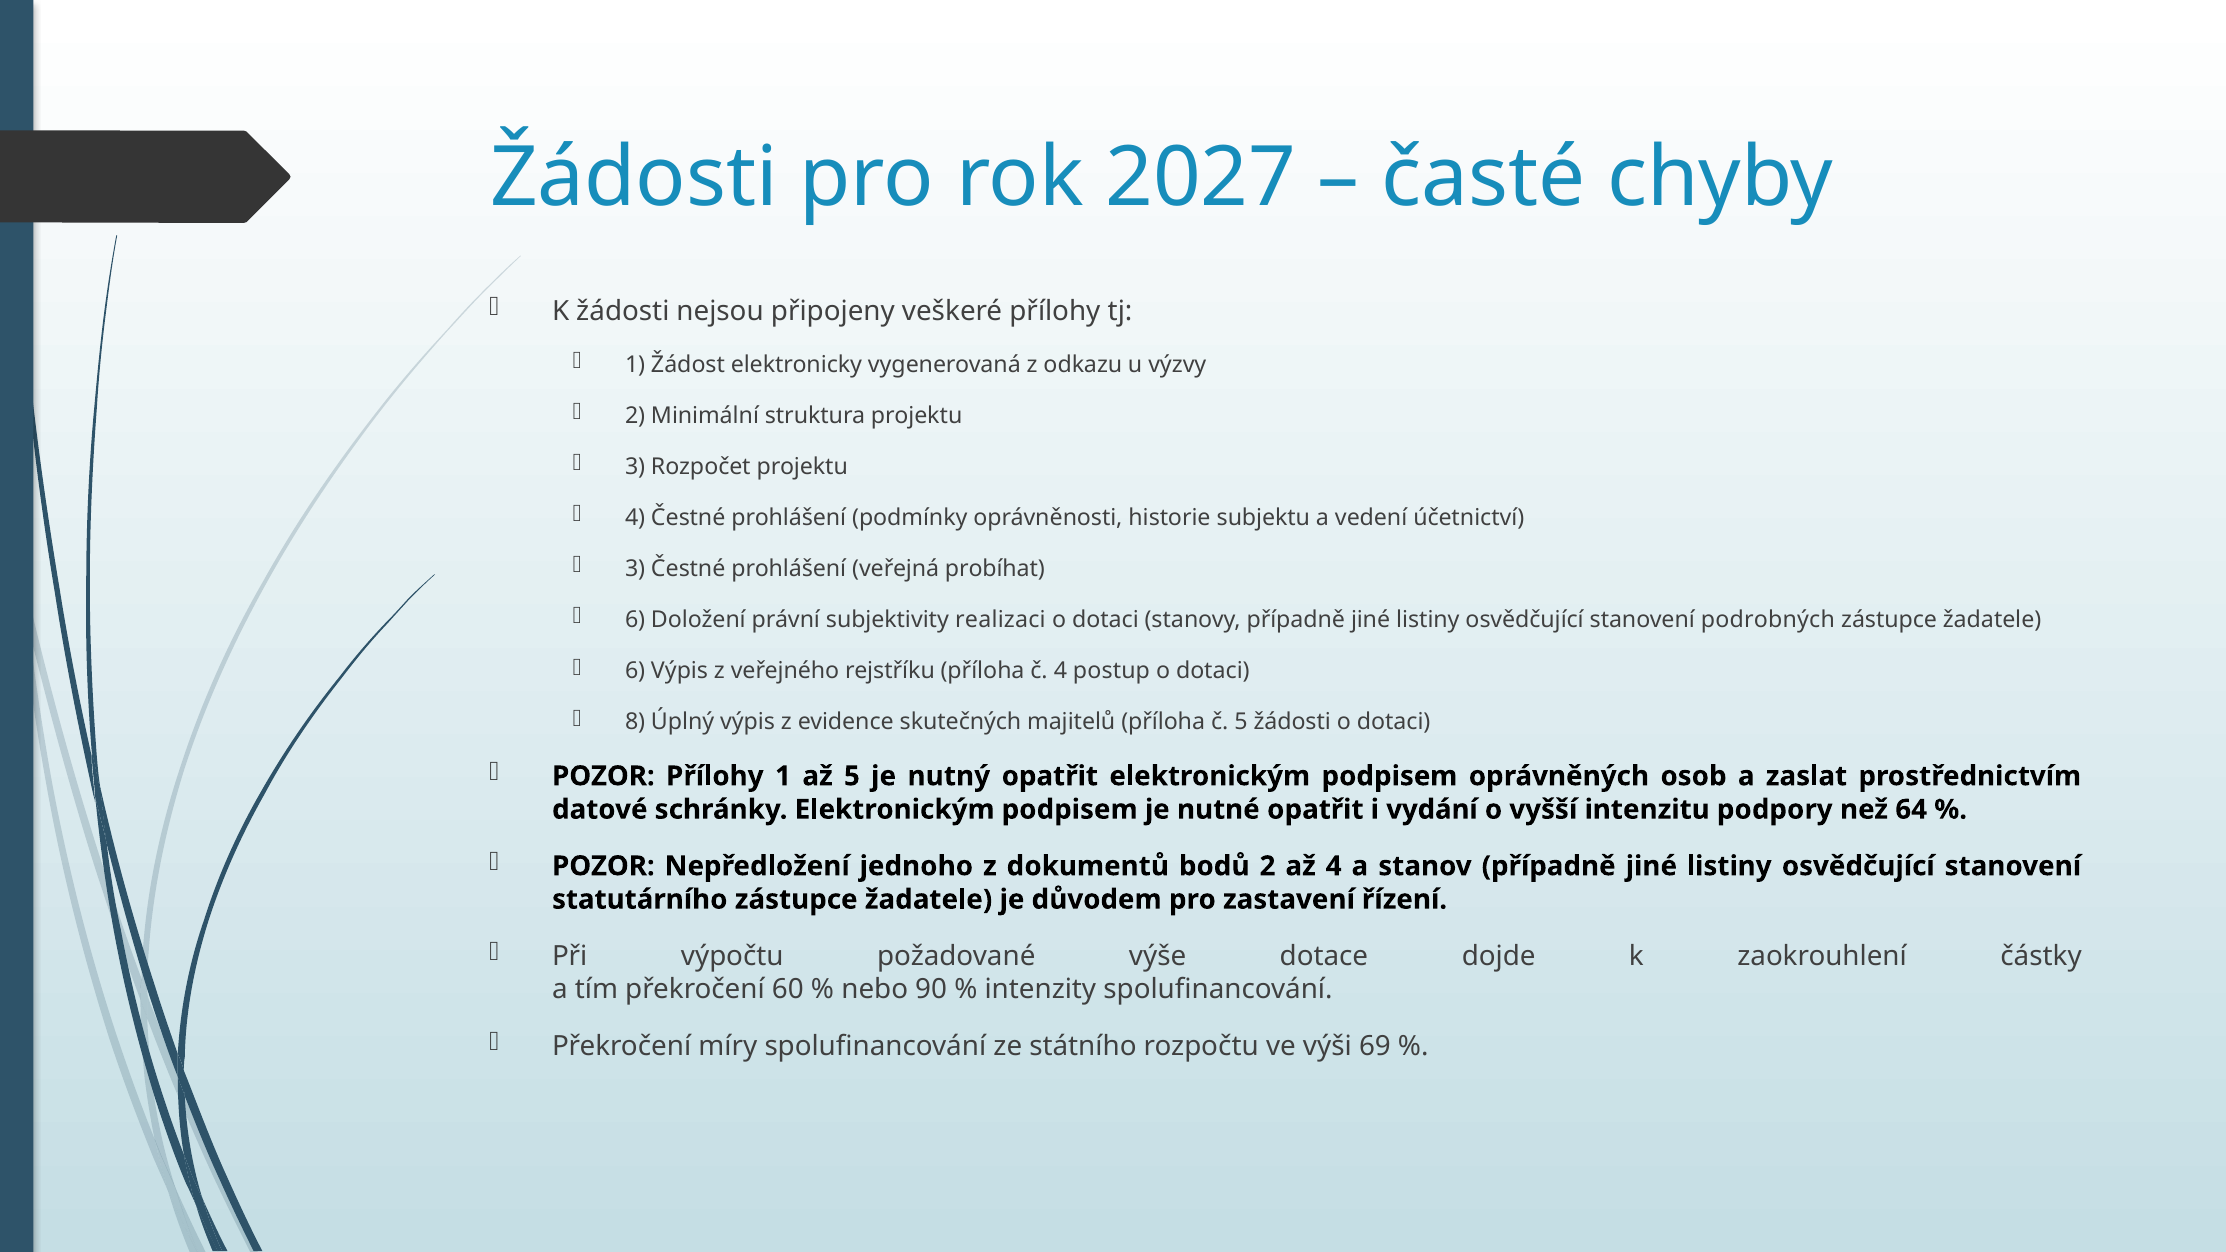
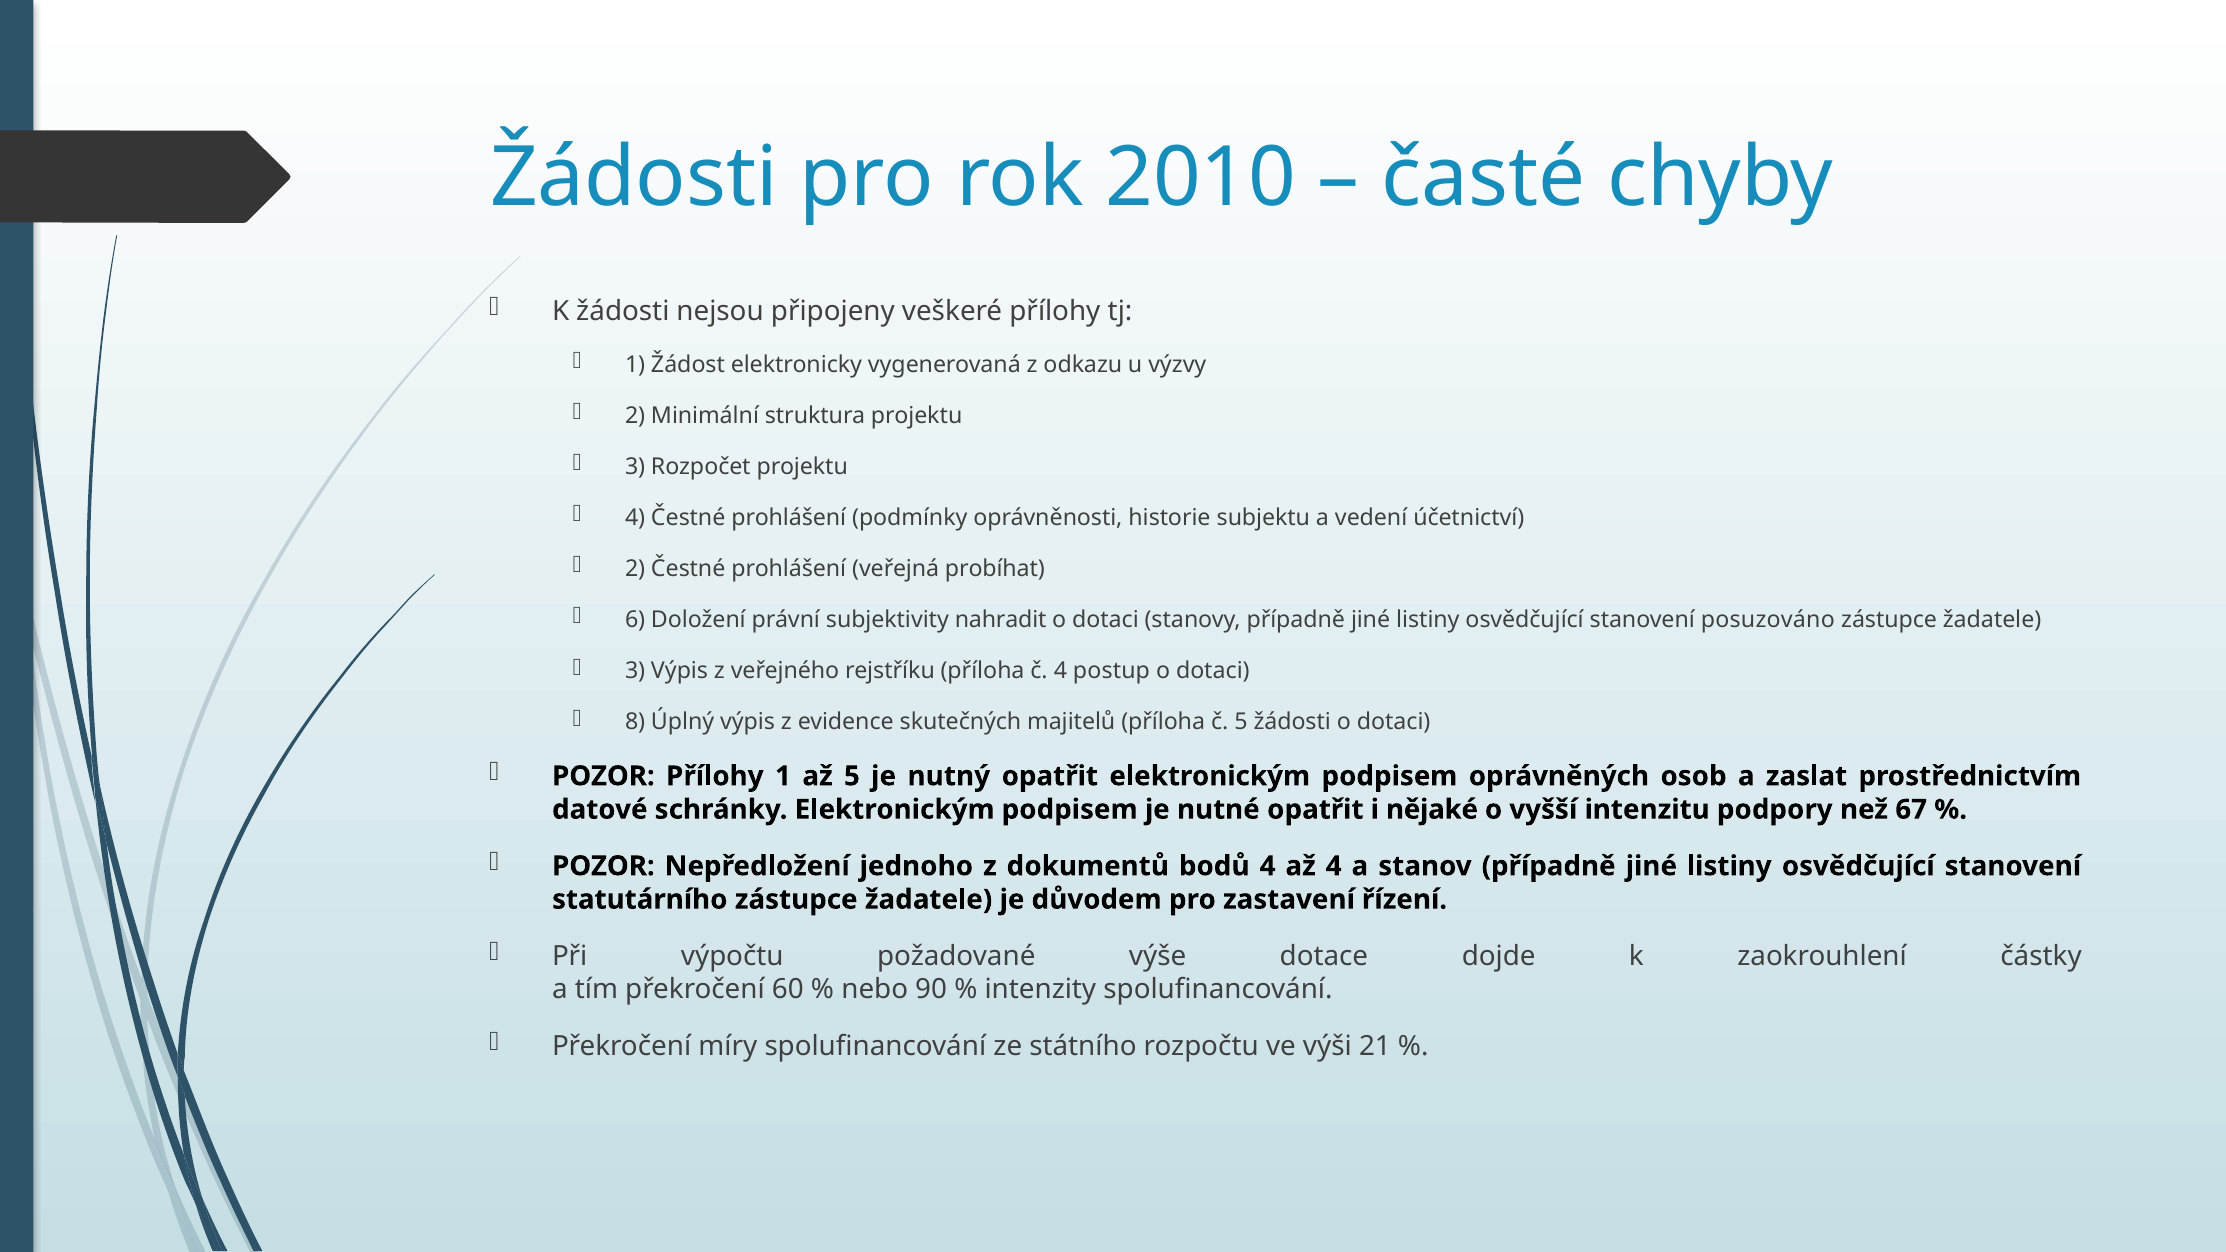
2027: 2027 -> 2010 (1201, 178)
3: 3 -> 2 (635, 569)
realizaci: realizaci -> nahradit (1001, 620)
podrobných: podrobných -> posuzováno (1768, 620)
6: 6 -> 3 (635, 671)
vydání: vydání -> nějaké (1432, 810)
64: 64 -> 67 (1911, 810)
bodů 2: 2 -> 4 (1268, 866)
69: 69 -> 21 (1375, 1046)
